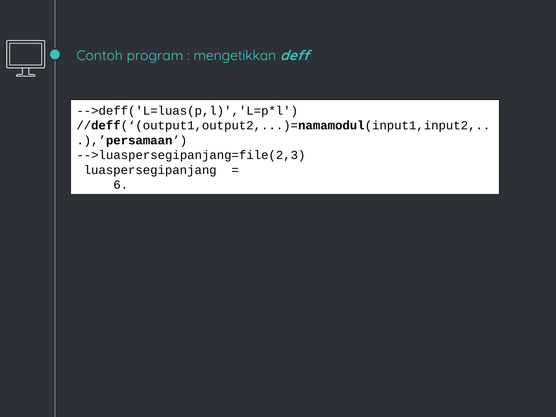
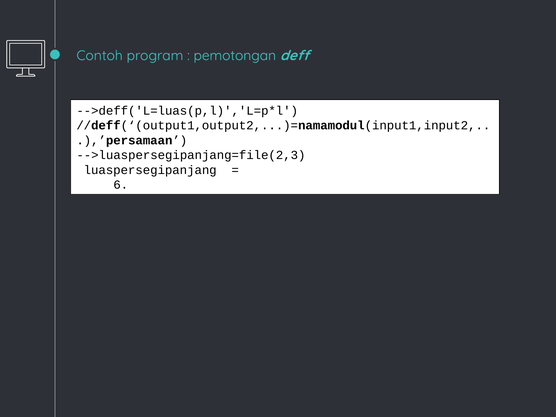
mengetikkan: mengetikkan -> pemotongan (235, 56)
